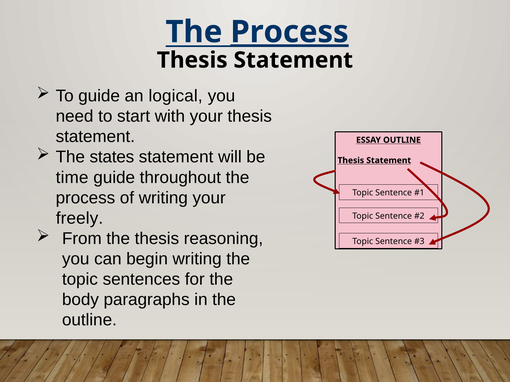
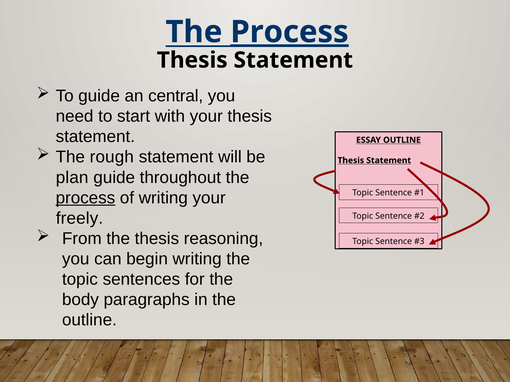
logical: logical -> central (176, 96)
states: states -> rough (112, 157)
time: time -> plan (72, 178)
process underline: none -> present (85, 198)
